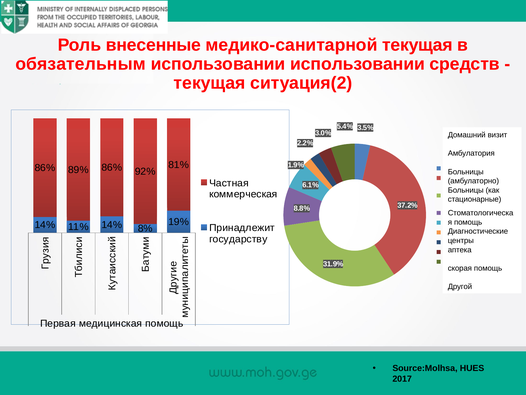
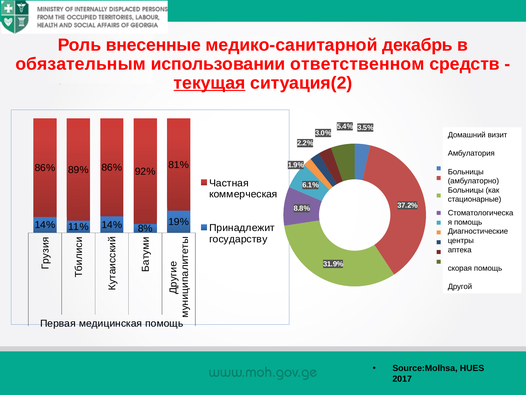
медико-санитарной текущая: текущая -> декабрь (417, 45)
использовании использовании: использовании -> ответственном (357, 64)
текущая underline: none -> present (210, 83)
